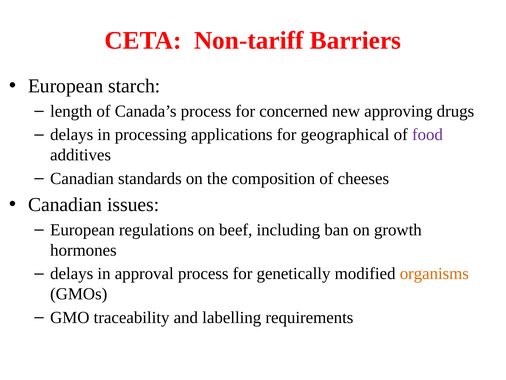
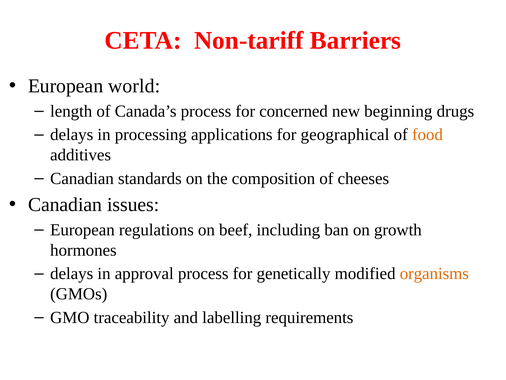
starch: starch -> world (134, 86)
approving: approving -> beginning (398, 111)
food colour: purple -> orange (427, 135)
